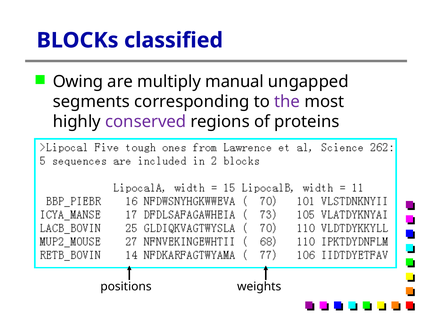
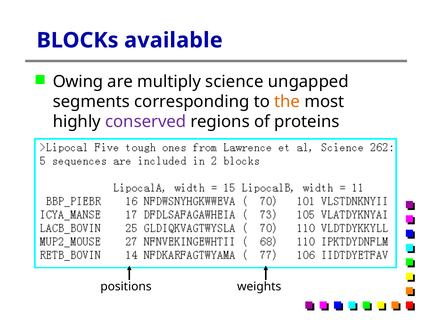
classified: classified -> available (173, 40)
manual: manual -> science (234, 82)
the colour: purple -> orange (287, 102)
